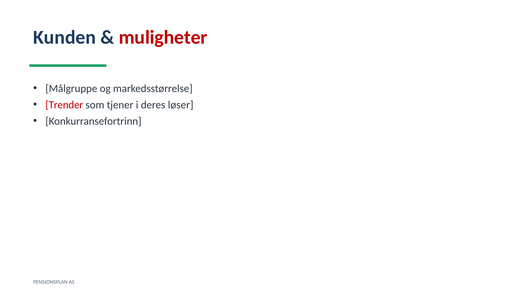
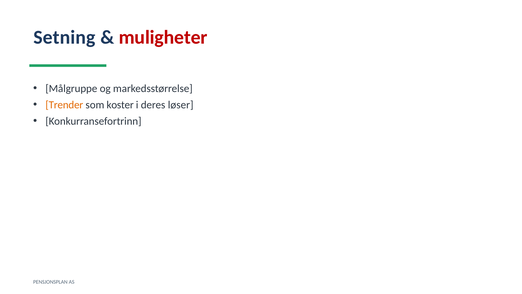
Kunden: Kunden -> Setning (65, 37)
Trender colour: red -> orange (64, 105)
tjener: tjener -> koster (120, 105)
